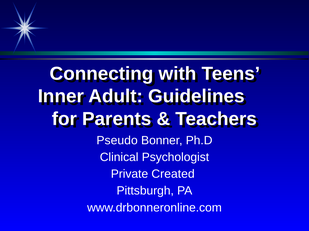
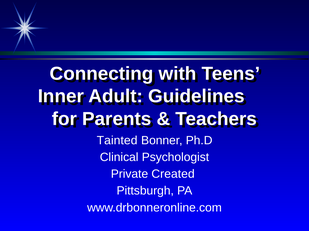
Pseudo: Pseudo -> Tainted (117, 141)
